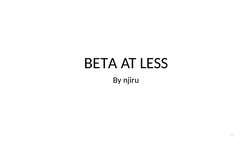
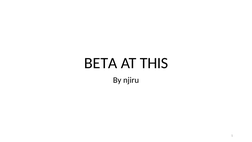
LESS: LESS -> THIS (154, 63)
